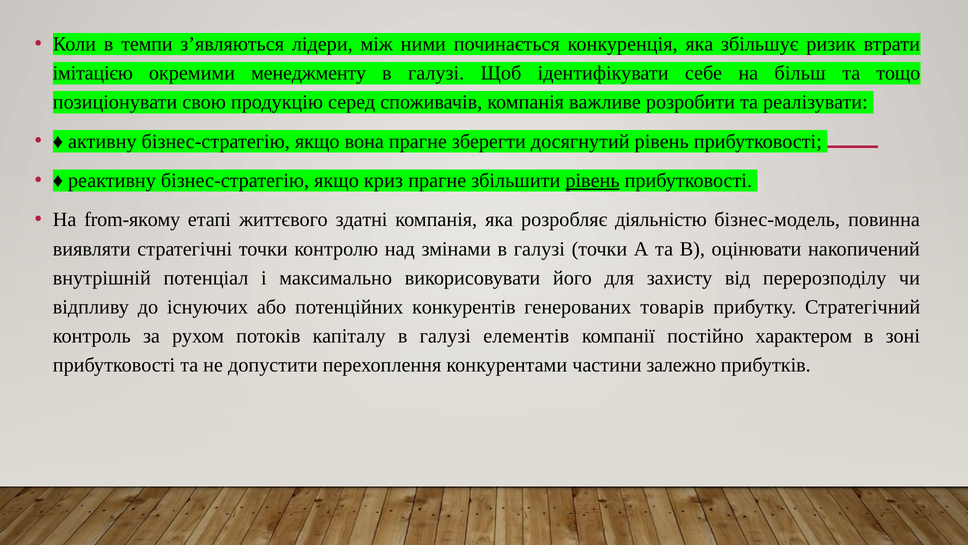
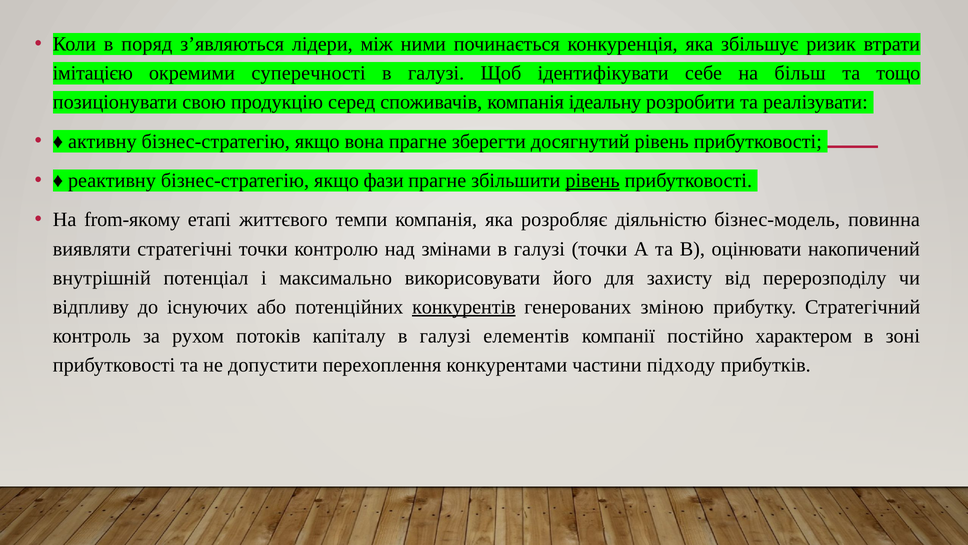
темпи: темпи -> поряд (147, 44)
менеджменту: менеджменту -> суперечності (308, 73)
важливе: важливе -> ідеальну (605, 102)
криз: криз -> фази (384, 180)
здатні: здатні -> темпи (362, 220)
конкурентів underline: none -> present (464, 307)
товарів: товарів -> зміною (672, 307)
залежно: залежно -> підходу (681, 365)
